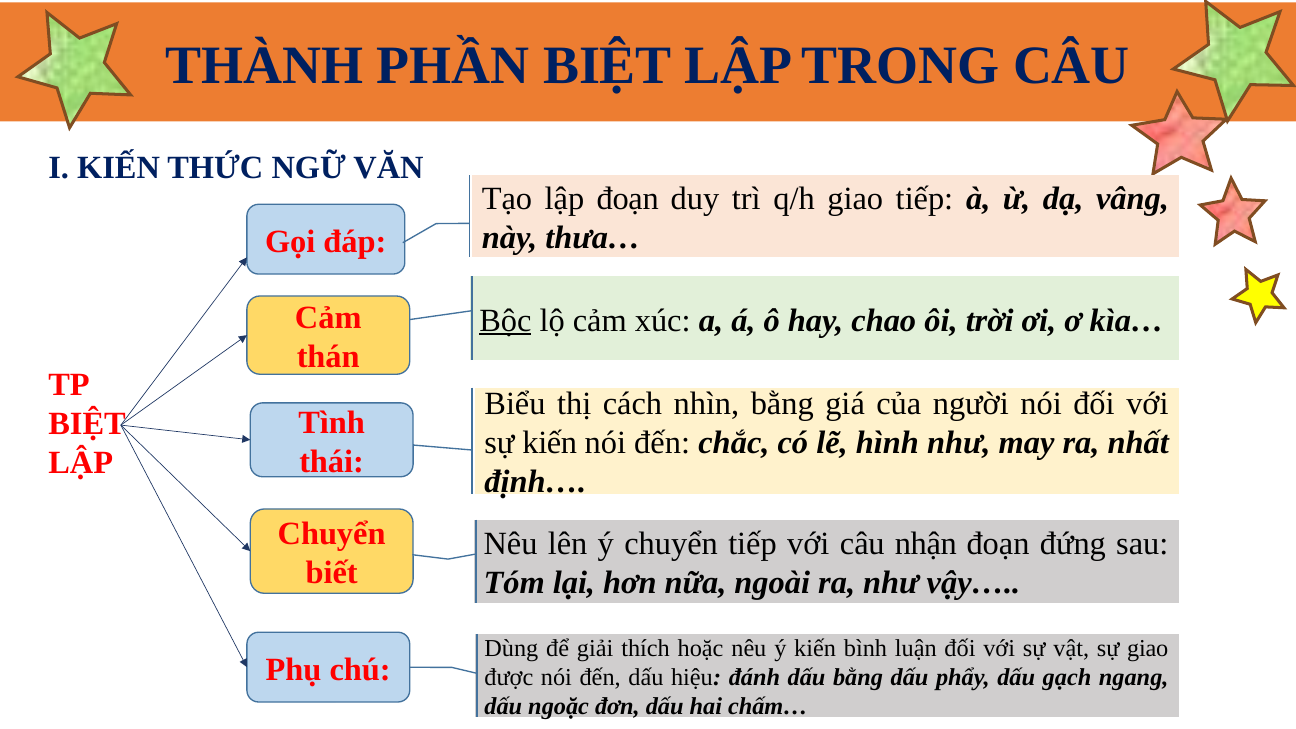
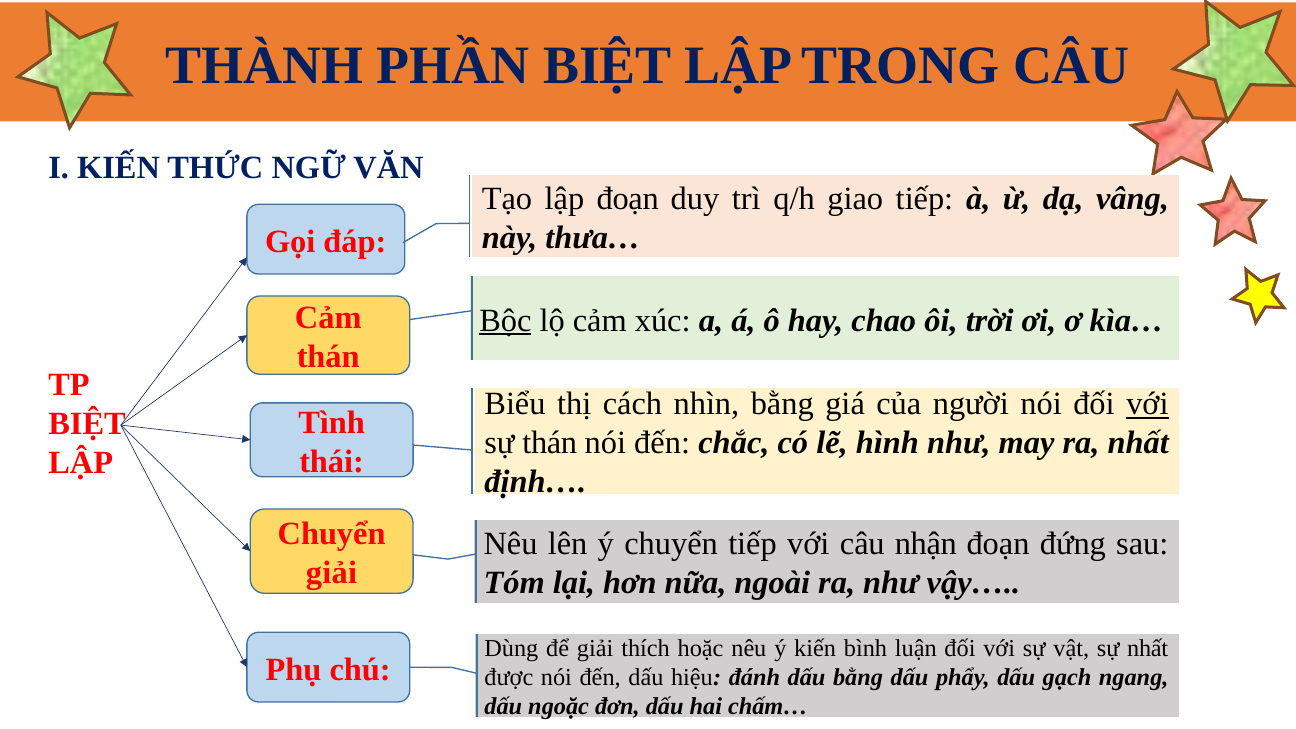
với underline: none -> present (1147, 404)
sự kiến: kiến -> thán (550, 443)
biết: biết -> giải (331, 573)
sự giao: giao -> nhất (1148, 648)
